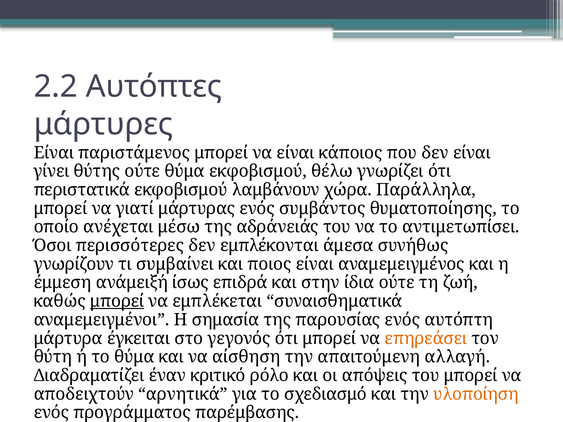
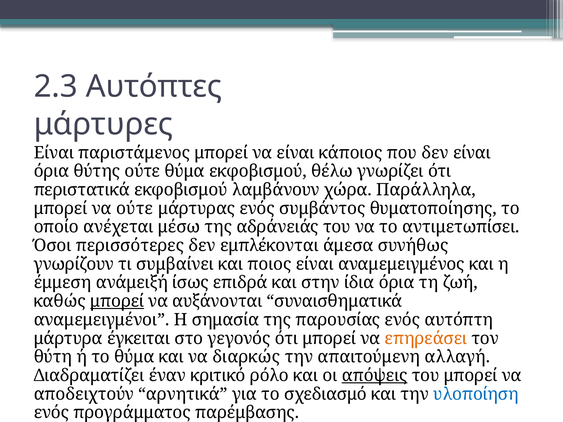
2.2: 2.2 -> 2.3 (56, 87)
γίνει: γίνει -> όρια (51, 171)
να γιατί: γιατί -> ούτε (135, 209)
ίδια ούτε: ούτε -> όρια (397, 283)
εμπλέκεται: εμπλέκεται -> αυξάνονται (217, 301)
αίσθηση: αίσθηση -> διαρκώς (246, 357)
απόψεις underline: none -> present (375, 376)
υλοποίηση colour: orange -> blue (476, 394)
